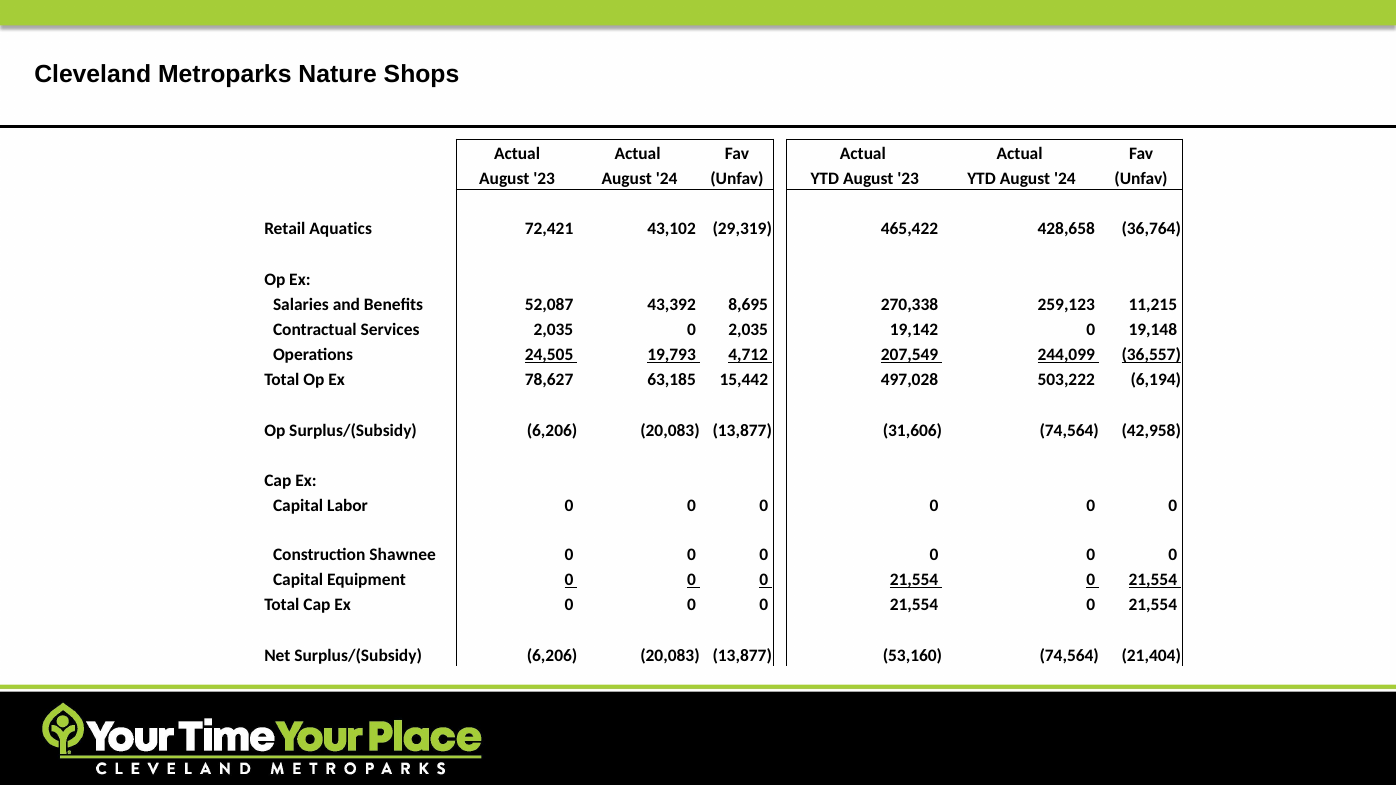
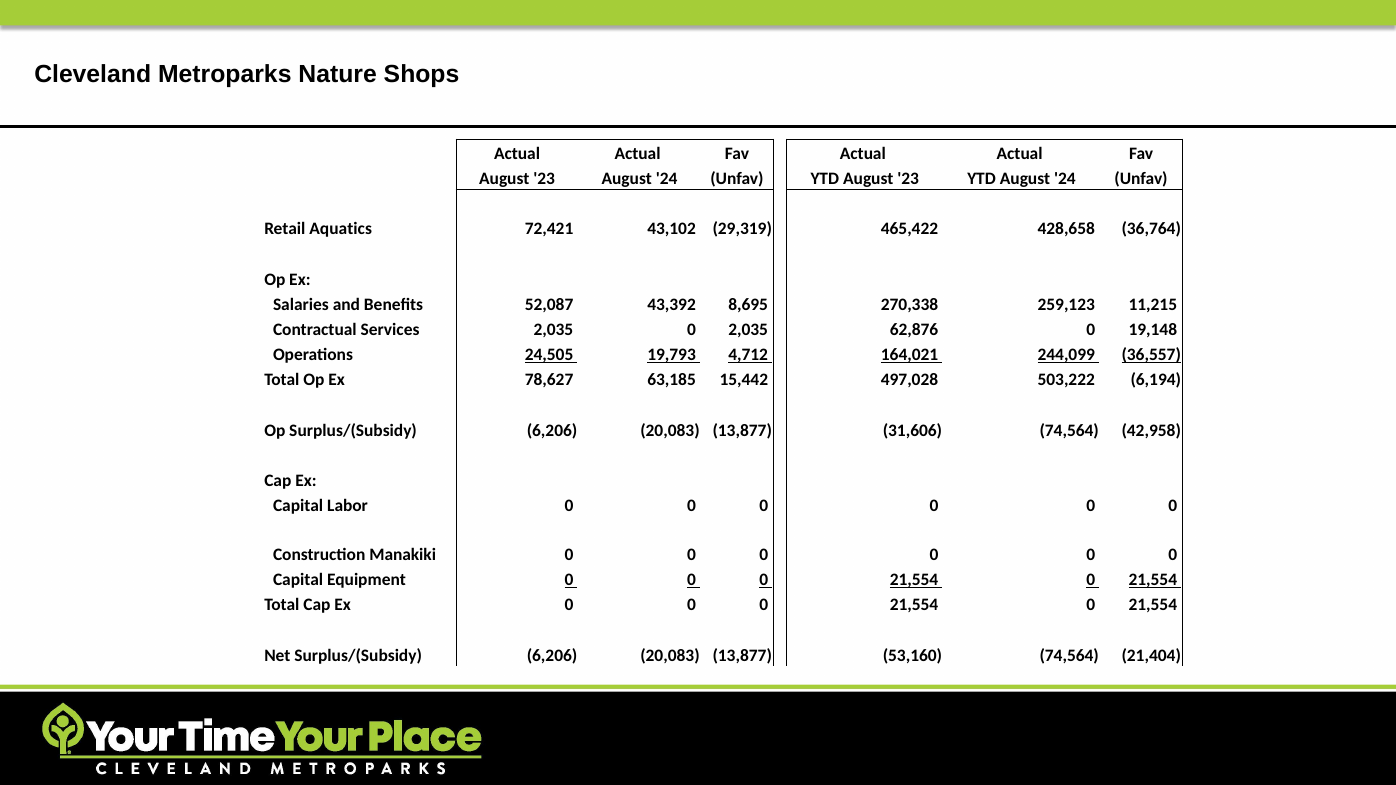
19,142: 19,142 -> 62,876 (914, 330)
207,549: 207,549 -> 164,021 (910, 355)
Shawnee: Shawnee -> Manakiki (403, 555)
